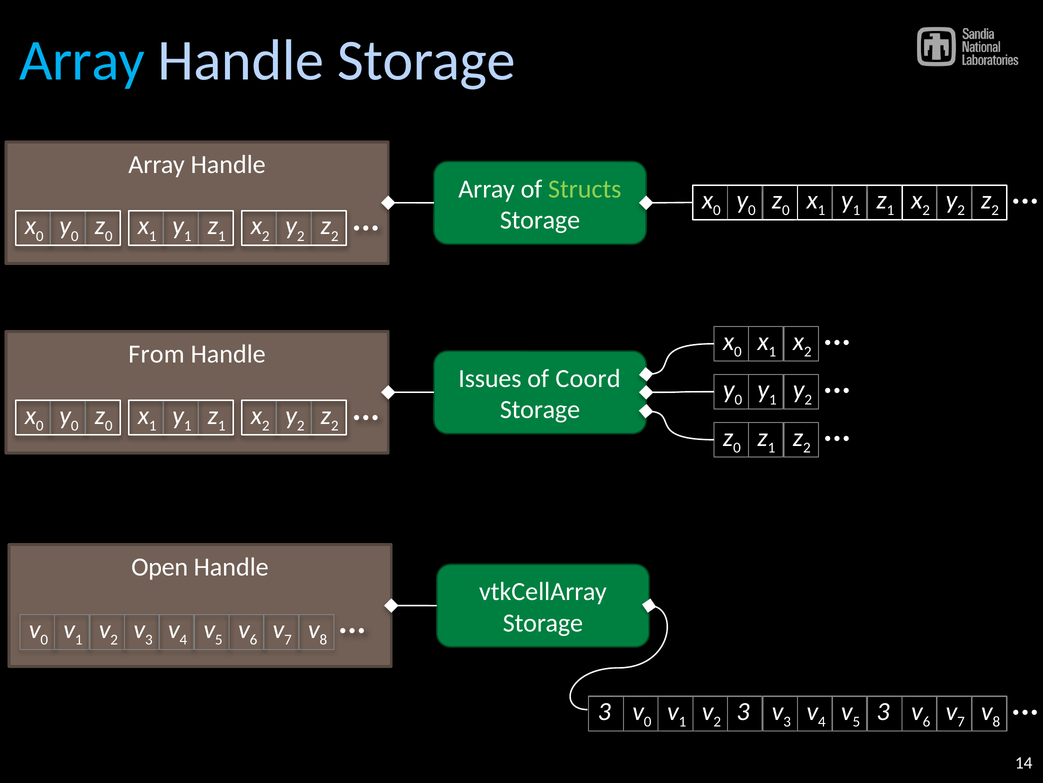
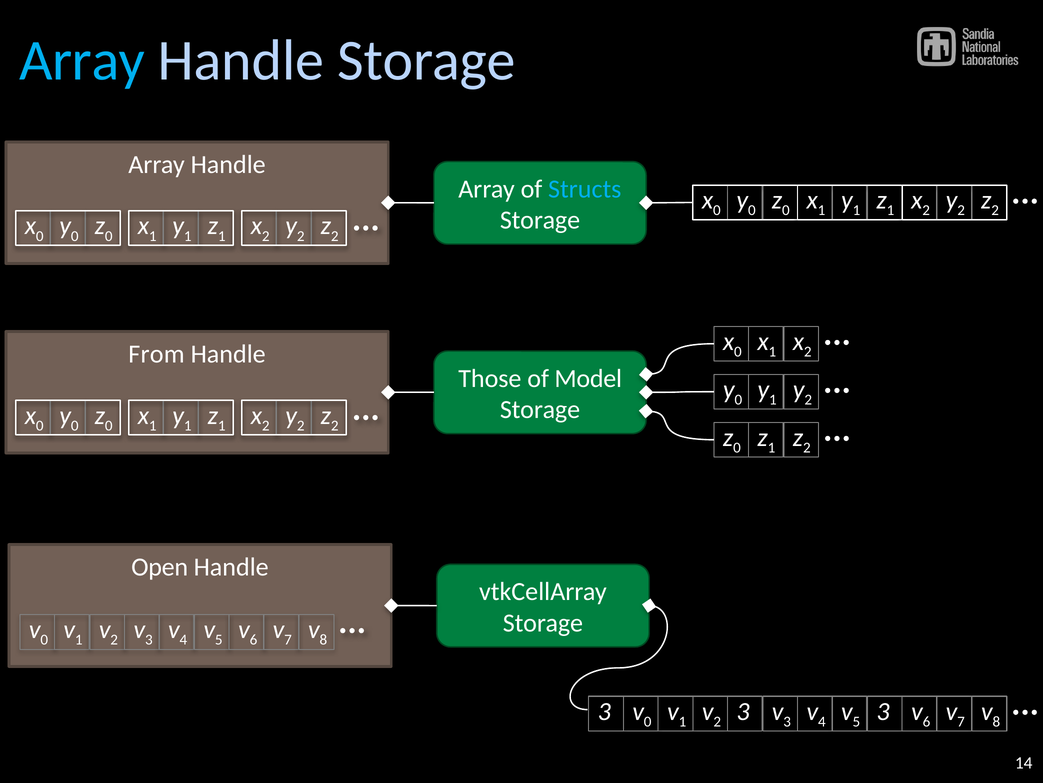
Structs colour: light green -> light blue (585, 189)
Issues: Issues -> Those (490, 378)
Coord: Coord -> Model (588, 378)
